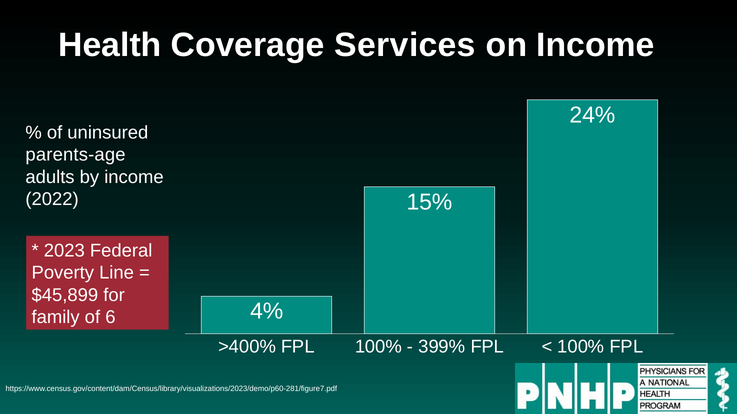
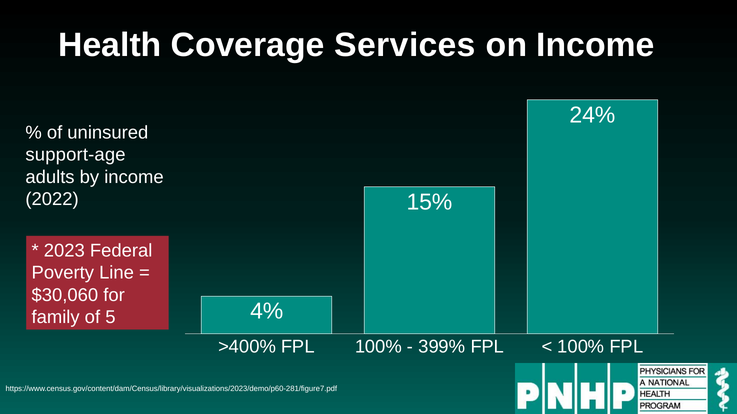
parents-age: parents-age -> support-age (76, 155)
$45,899: $45,899 -> $30,060 (65, 295)
6: 6 -> 5 (110, 318)
